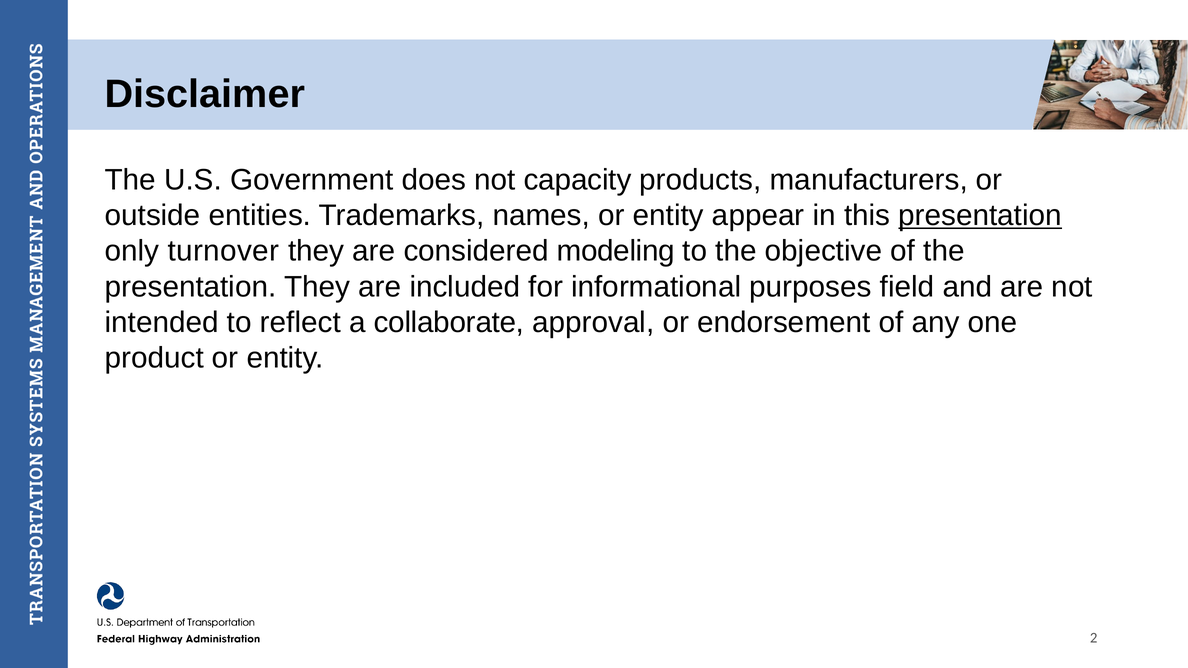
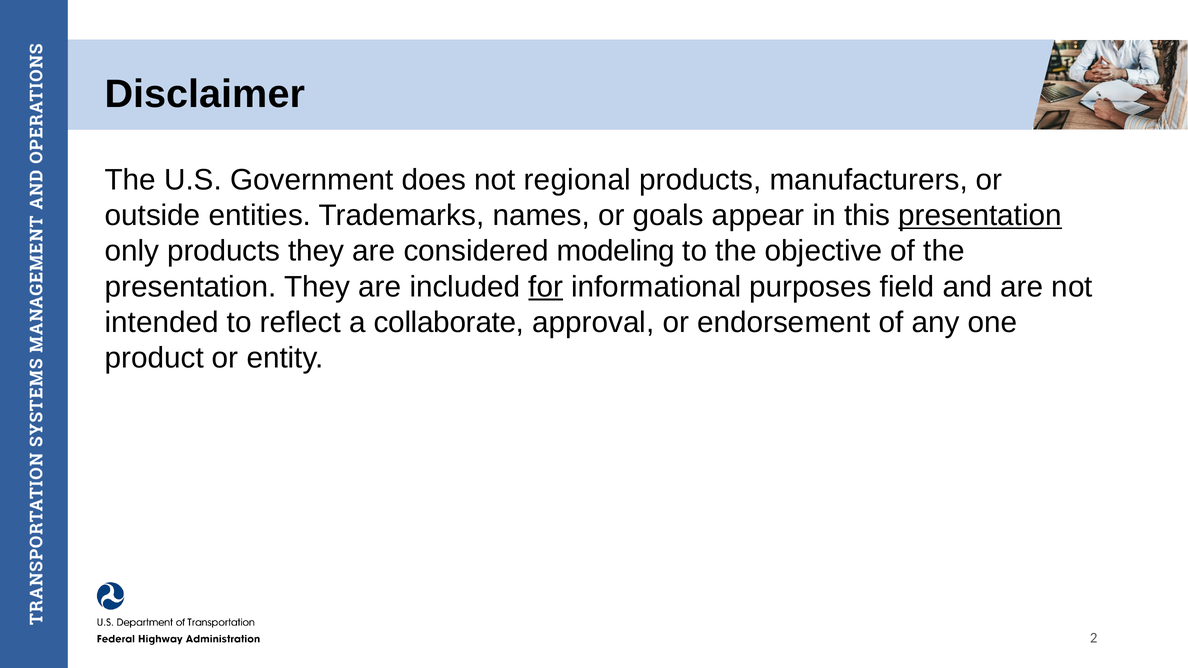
capacity: capacity -> regional (577, 180)
names or entity: entity -> goals (668, 216)
only turnover: turnover -> products (224, 251)
for underline: none -> present (546, 287)
